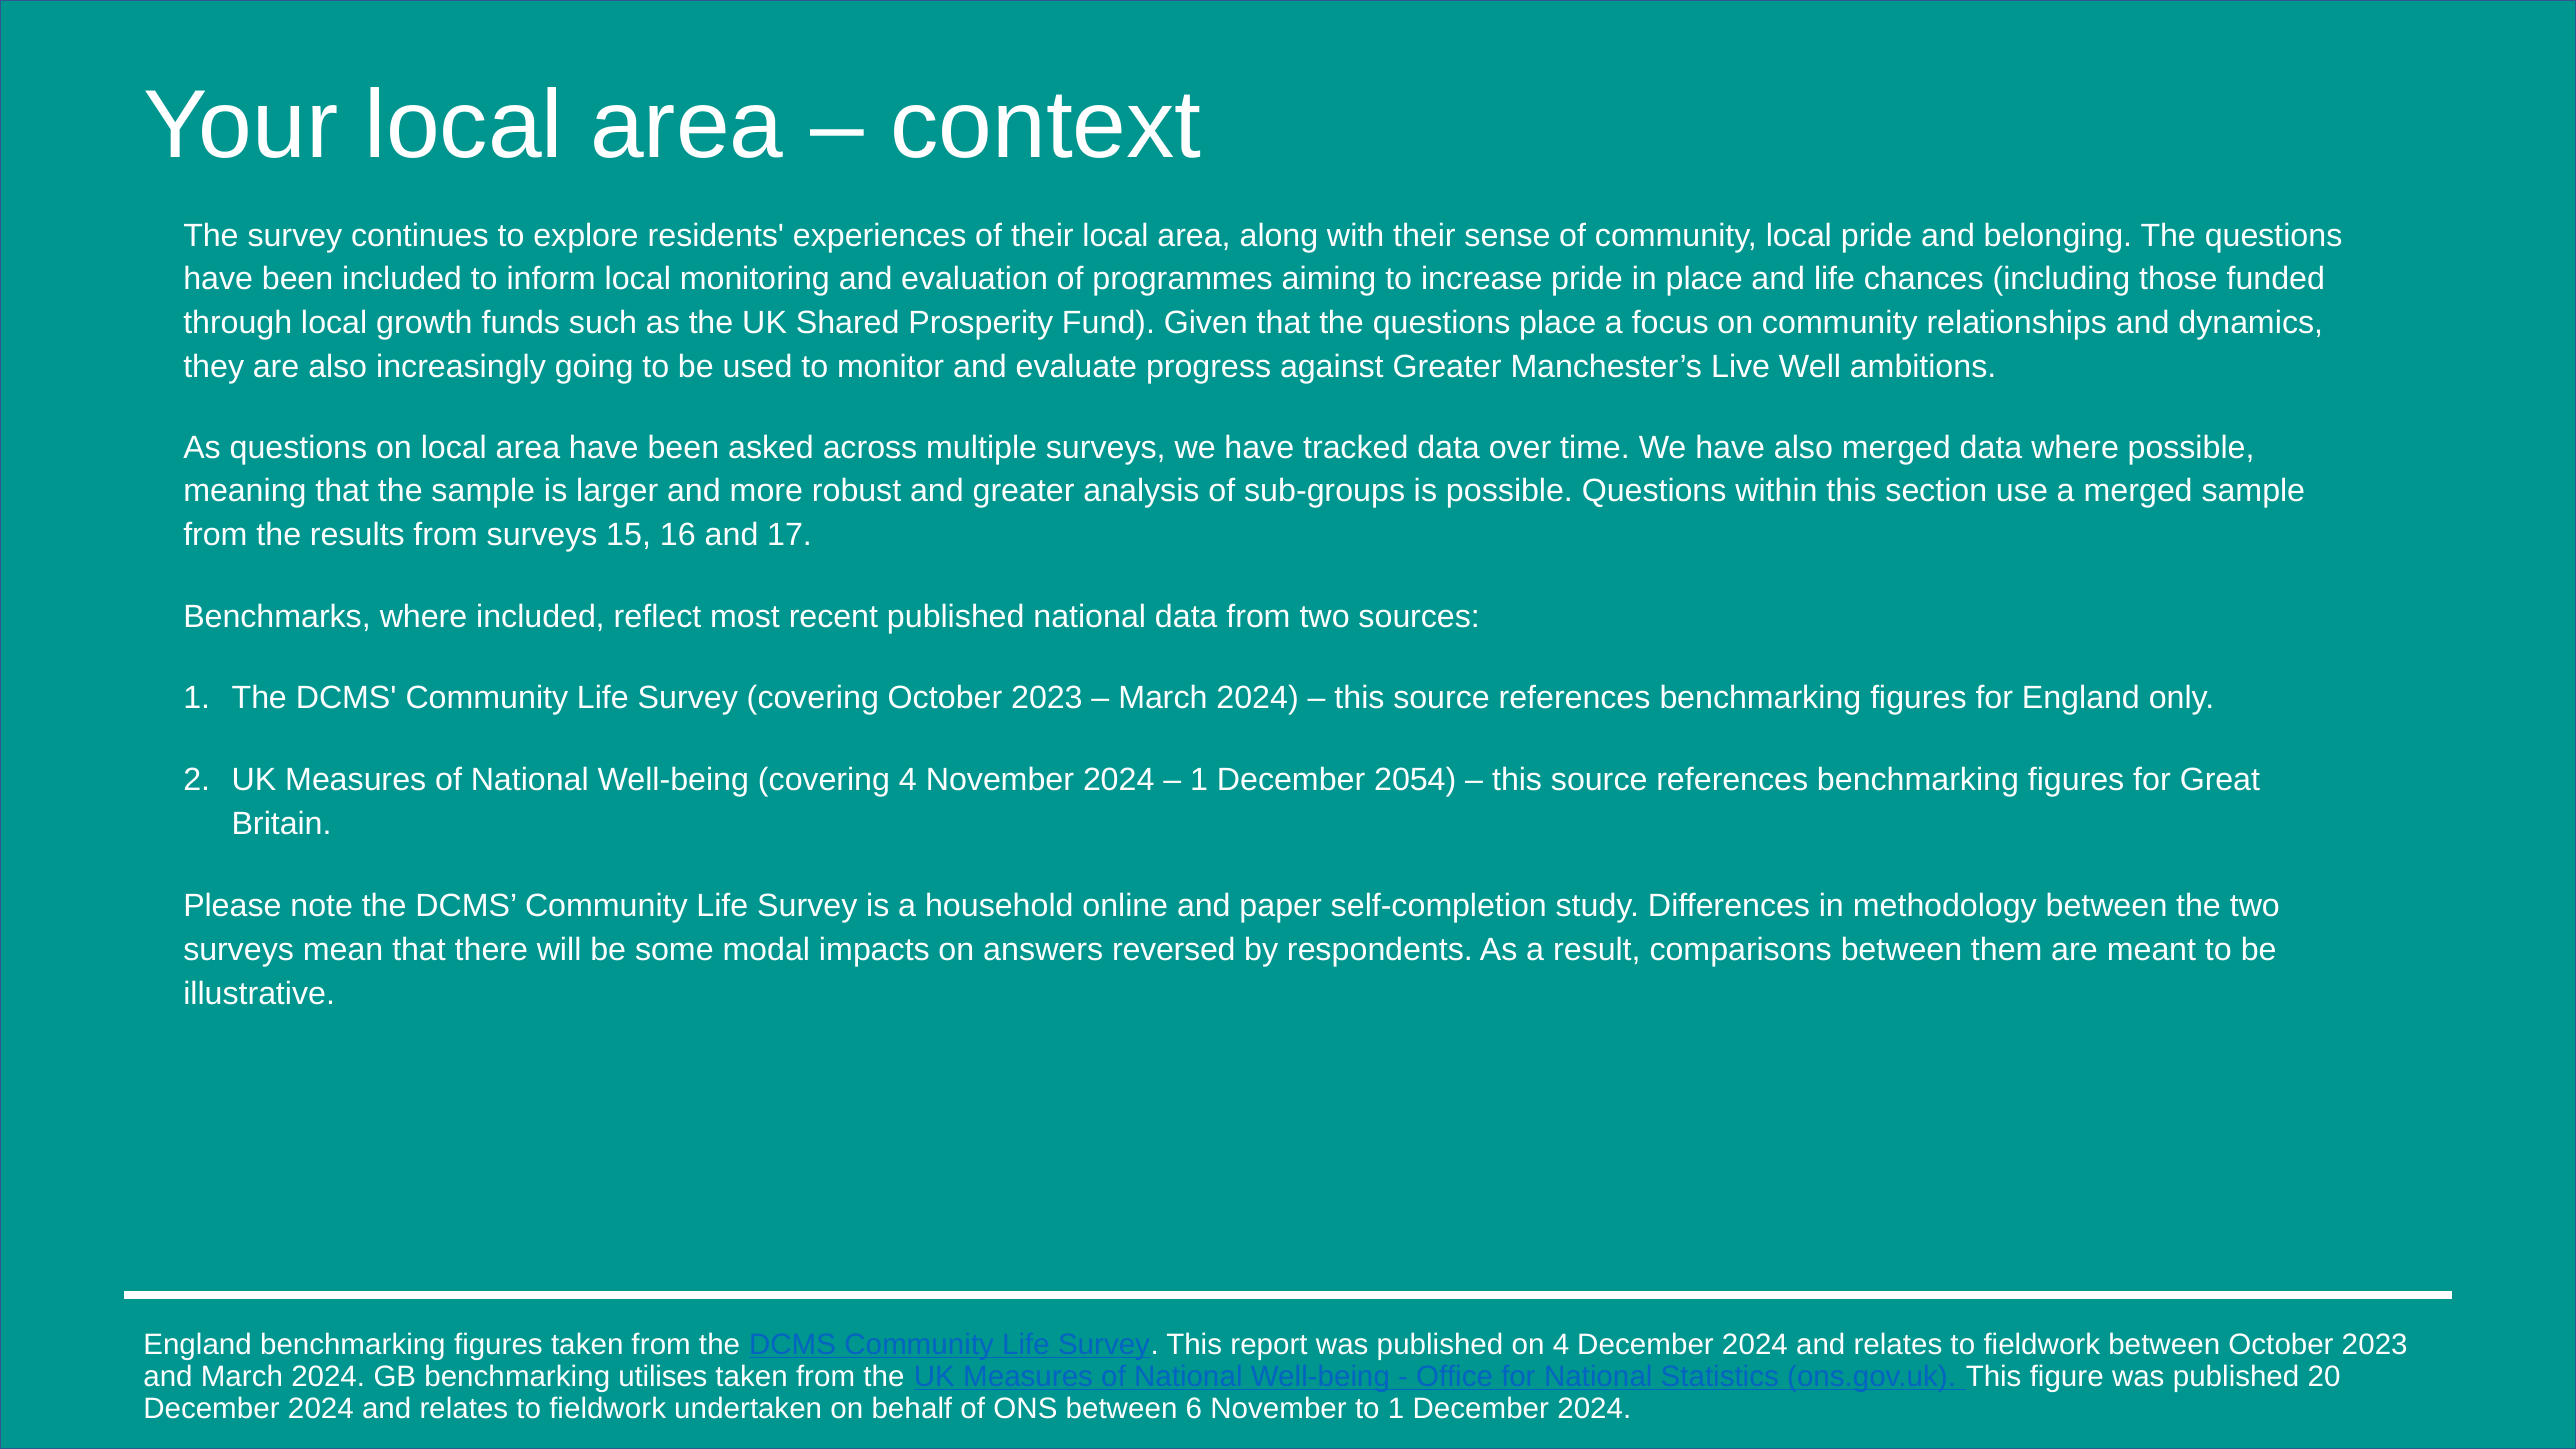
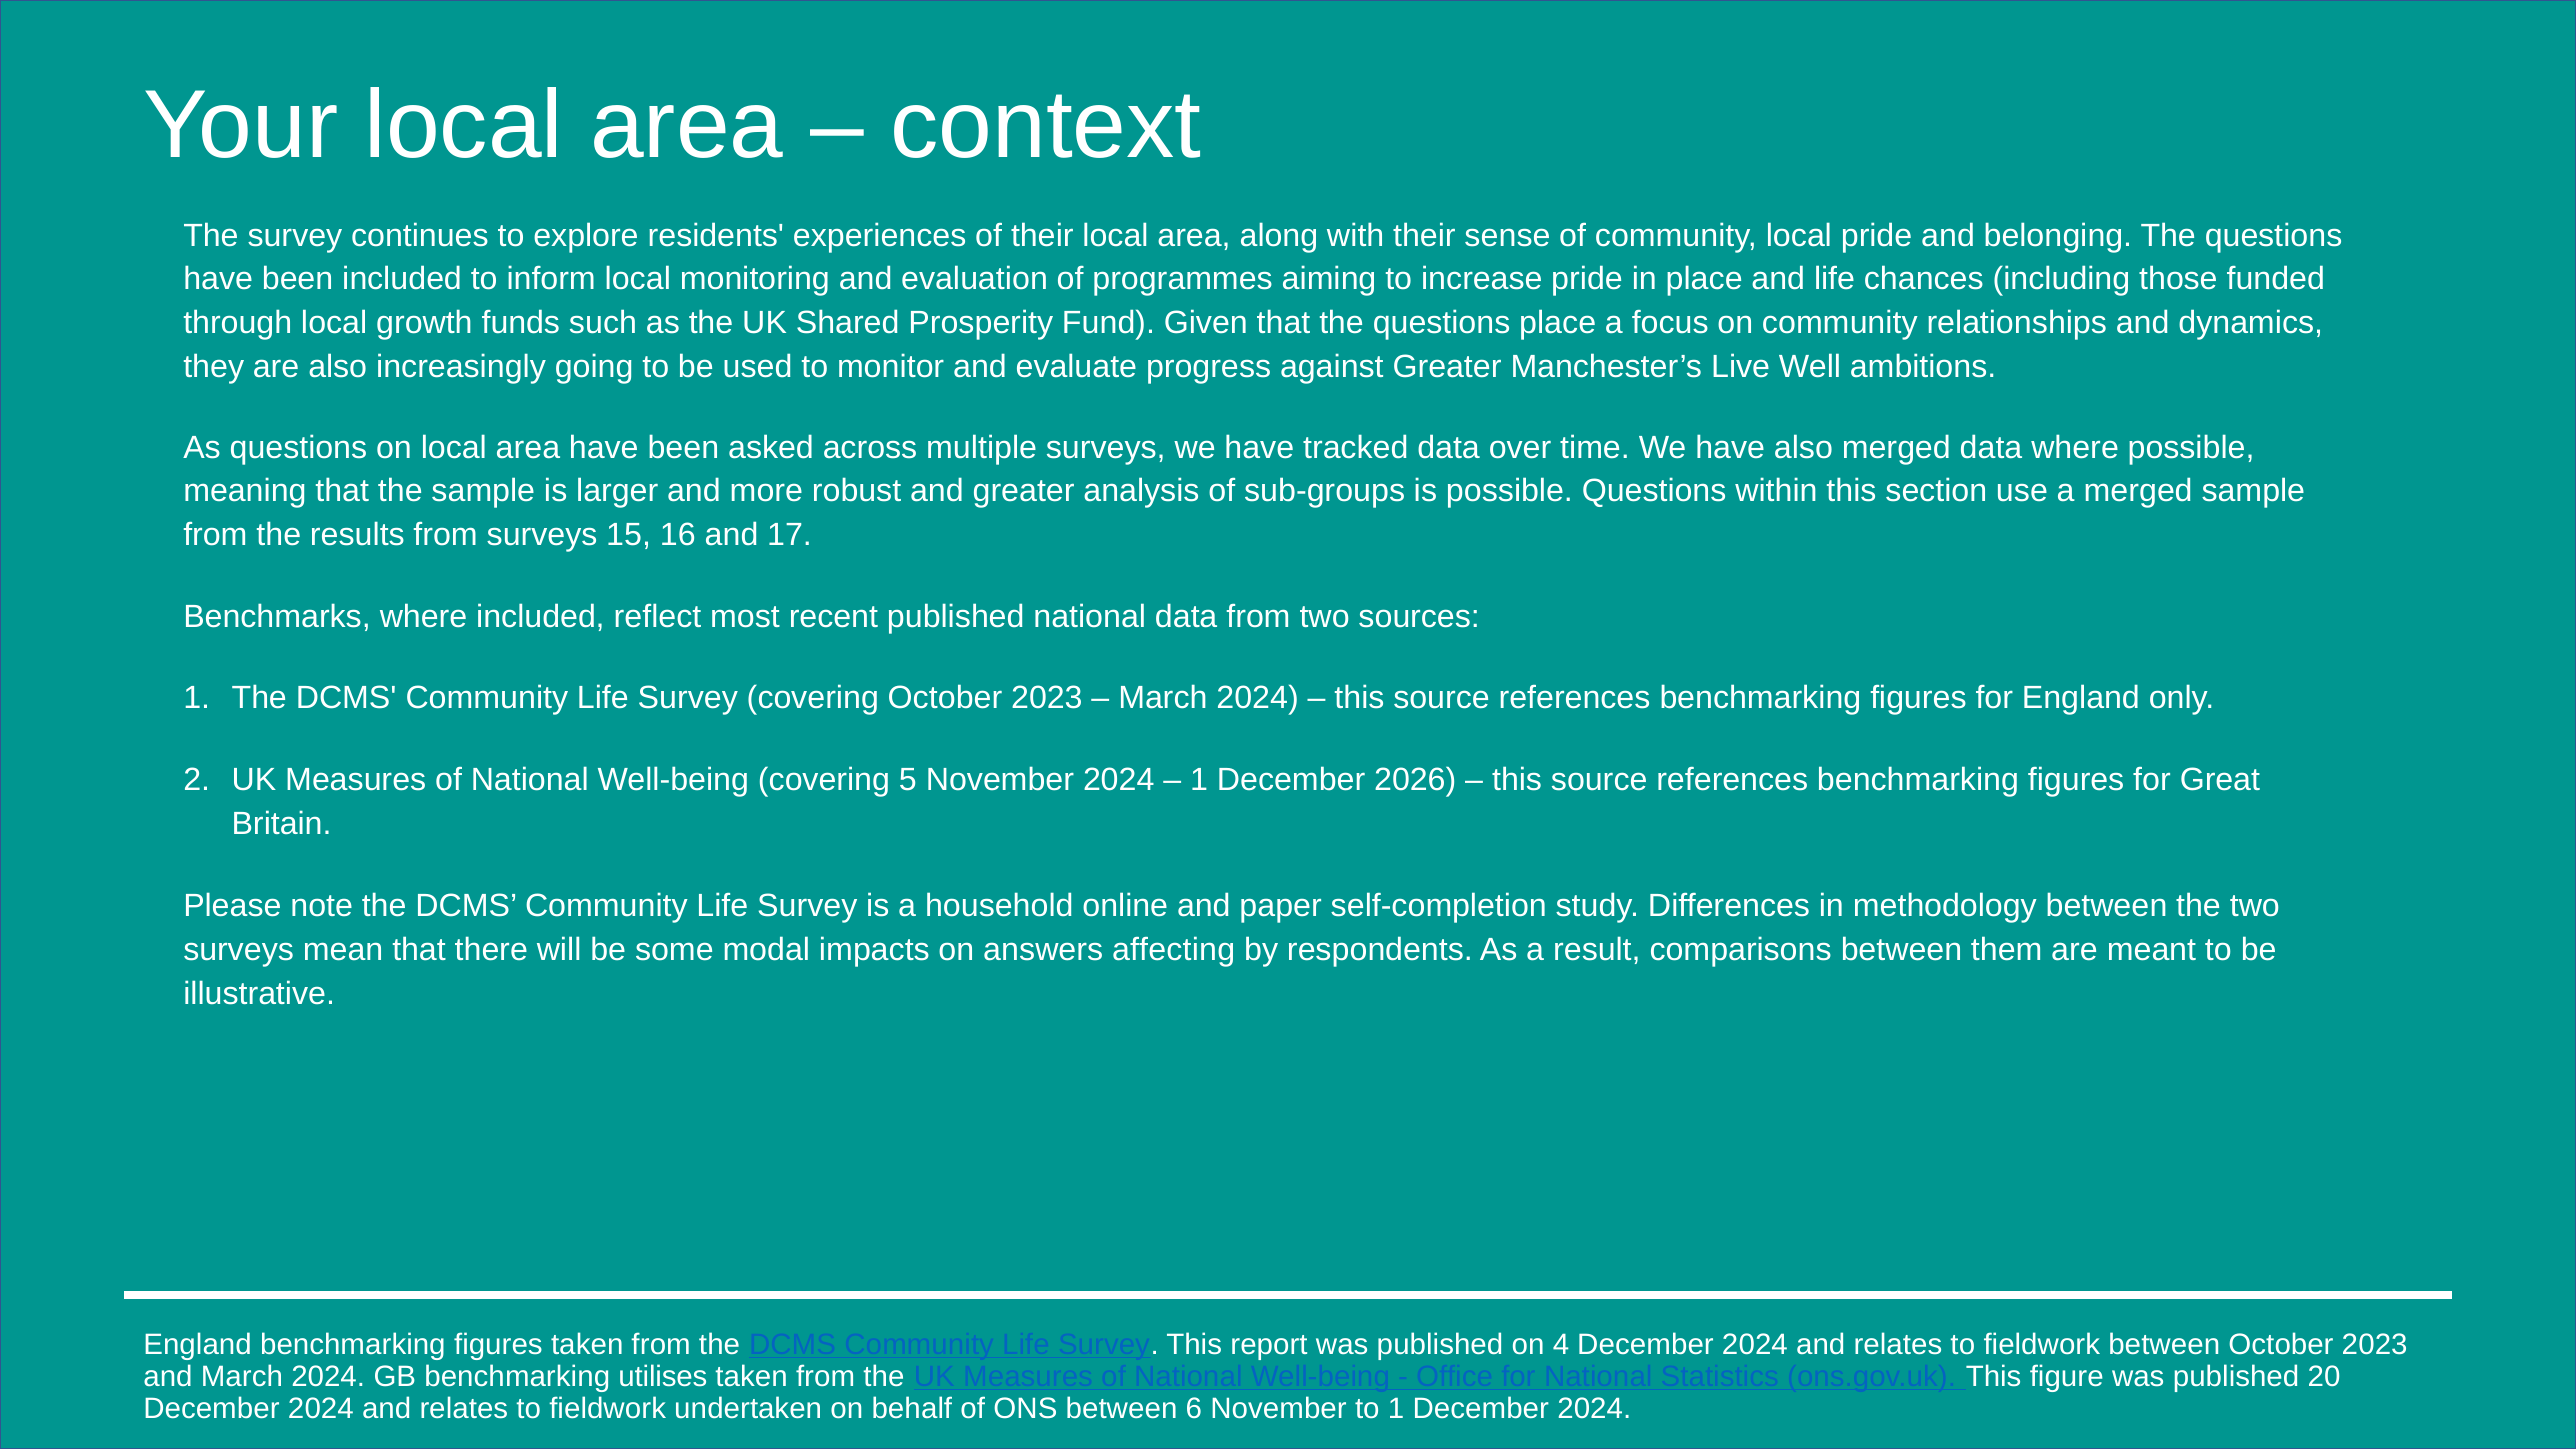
covering 4: 4 -> 5 (908, 780)
2054: 2054 -> 2026 (1415, 780)
reversed: reversed -> affecting (1174, 950)
